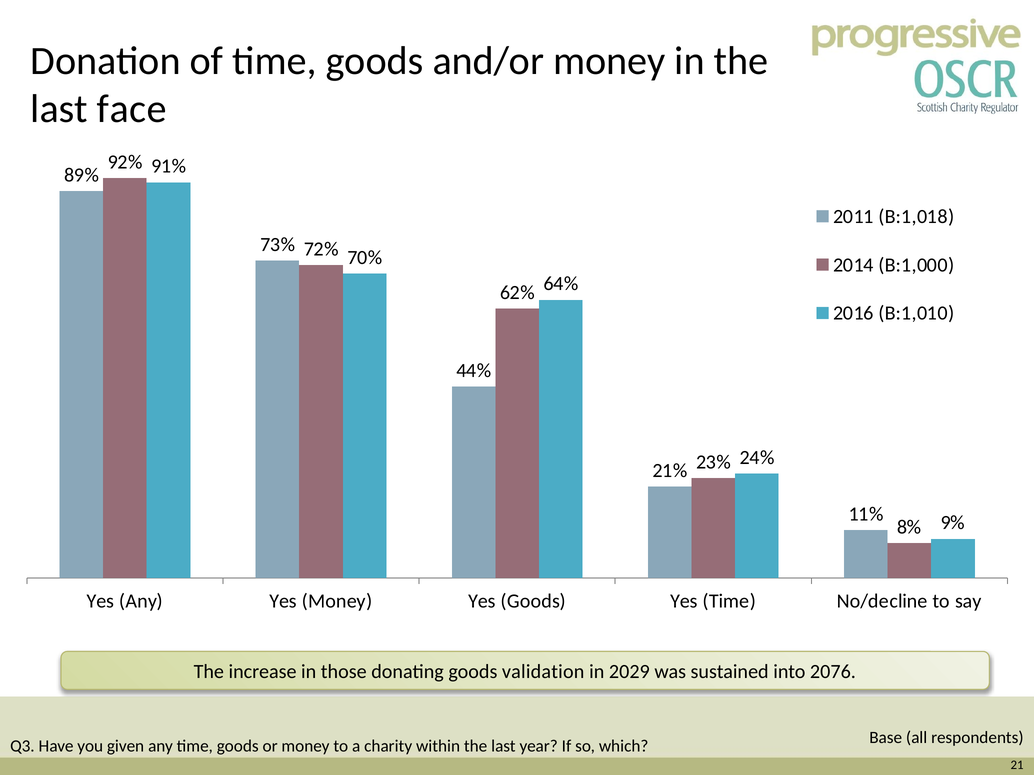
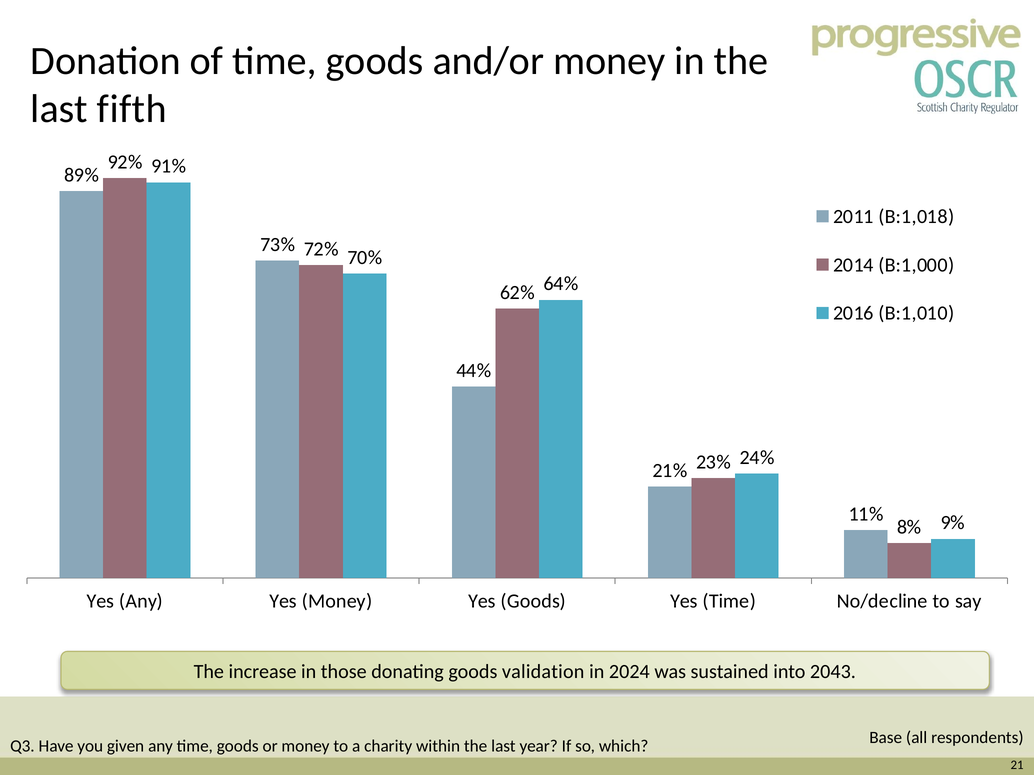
face: face -> fifth (132, 109)
2029: 2029 -> 2024 (629, 672)
2076: 2076 -> 2043 (833, 672)
